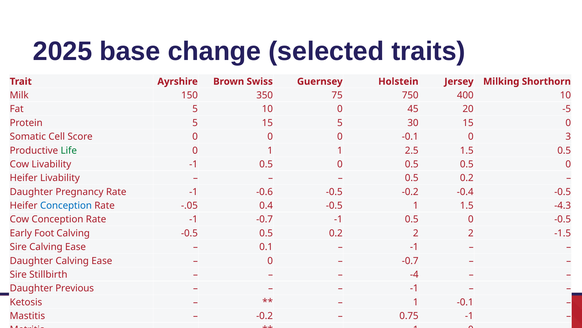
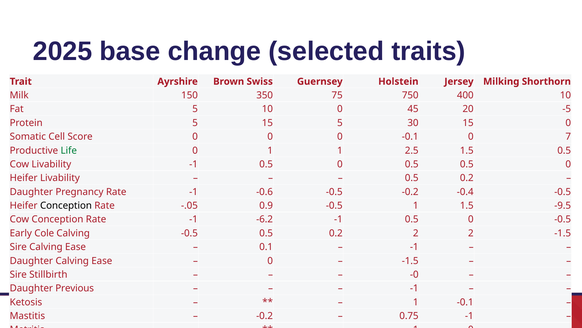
3: 3 -> 7 (568, 136)
Conception colour: blue -> black (66, 205)
0.4: 0.4 -> 0.9 (266, 205)
-4.3: -4.3 -> -9.5 (563, 205)
-1 -0.7: -0.7 -> -6.2 (265, 219)
Foot: Foot -> Cole (44, 233)
-0.7: -0.7 -> -1.5 (410, 260)
-4: -4 -> -0 (414, 274)
